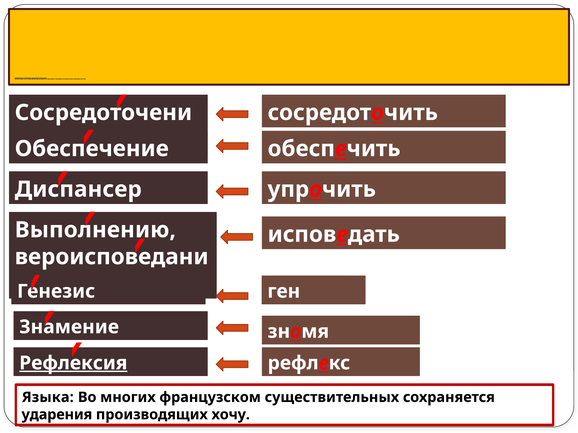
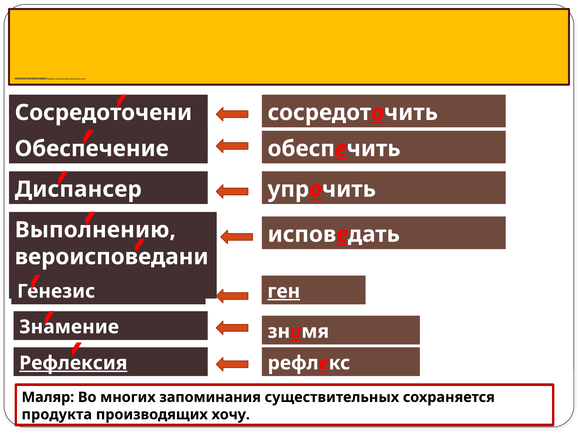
ген underline: none -> present (284, 292)
Языка: Языка -> Маляр (48, 398)
французском: французском -> запоминания (210, 398)
ударения: ударения -> продукта (57, 415)
